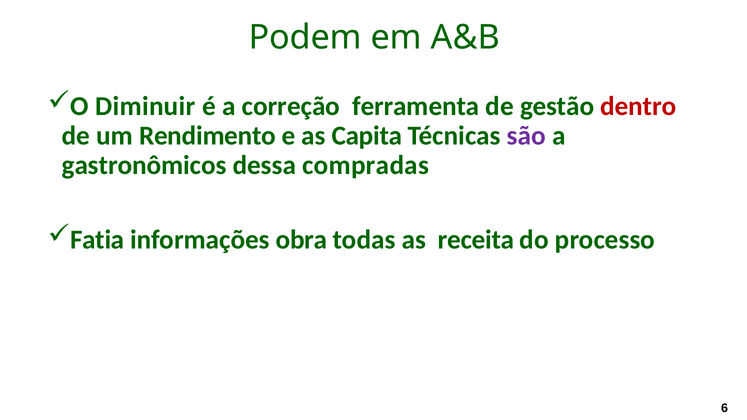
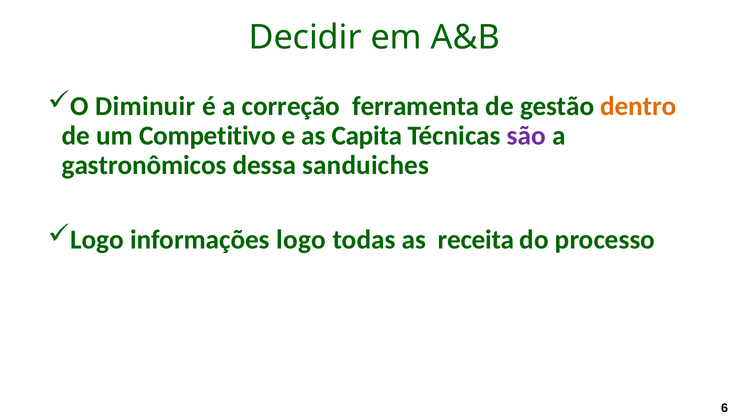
Podem: Podem -> Decidir (305, 38)
dentro colour: red -> orange (638, 106)
Rendimento: Rendimento -> Competitivo (207, 136)
compradas: compradas -> sanduiches (366, 165)
Fatia: Fatia -> Logo (97, 240)
informações obra: obra -> logo (301, 240)
